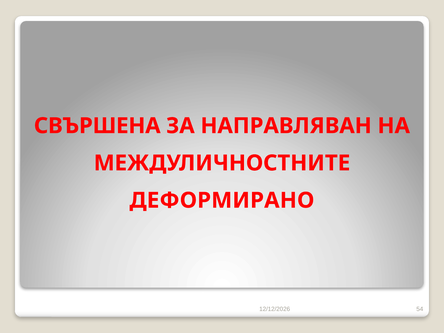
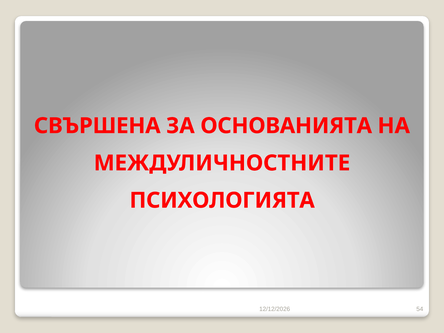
НАПРАВЛЯВАН: НАПРАВЛЯВАН -> ОСНОВАНИЯТА (286, 126)
ДЕФОРМИРАНО: ДЕФОРМИРАНО -> ПСИХОЛОГИЯТА (222, 200)
